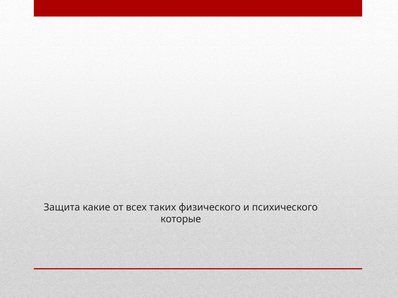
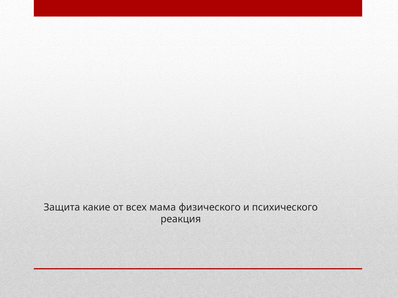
таких: таких -> мама (163, 208)
которые: которые -> реакция (181, 220)
